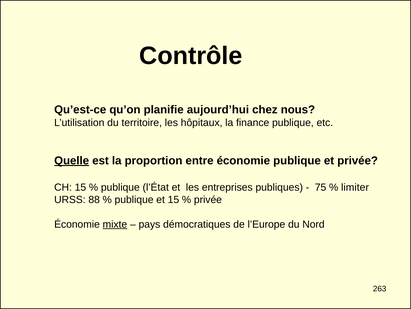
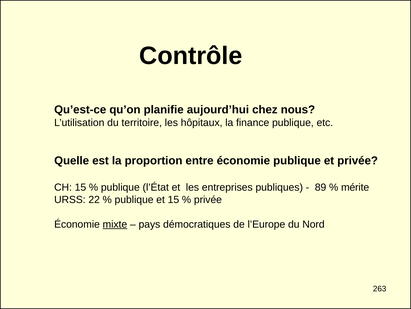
Quelle underline: present -> none (72, 160)
75: 75 -> 89 (321, 187)
limiter: limiter -> mérite (355, 187)
88: 88 -> 22 (94, 199)
